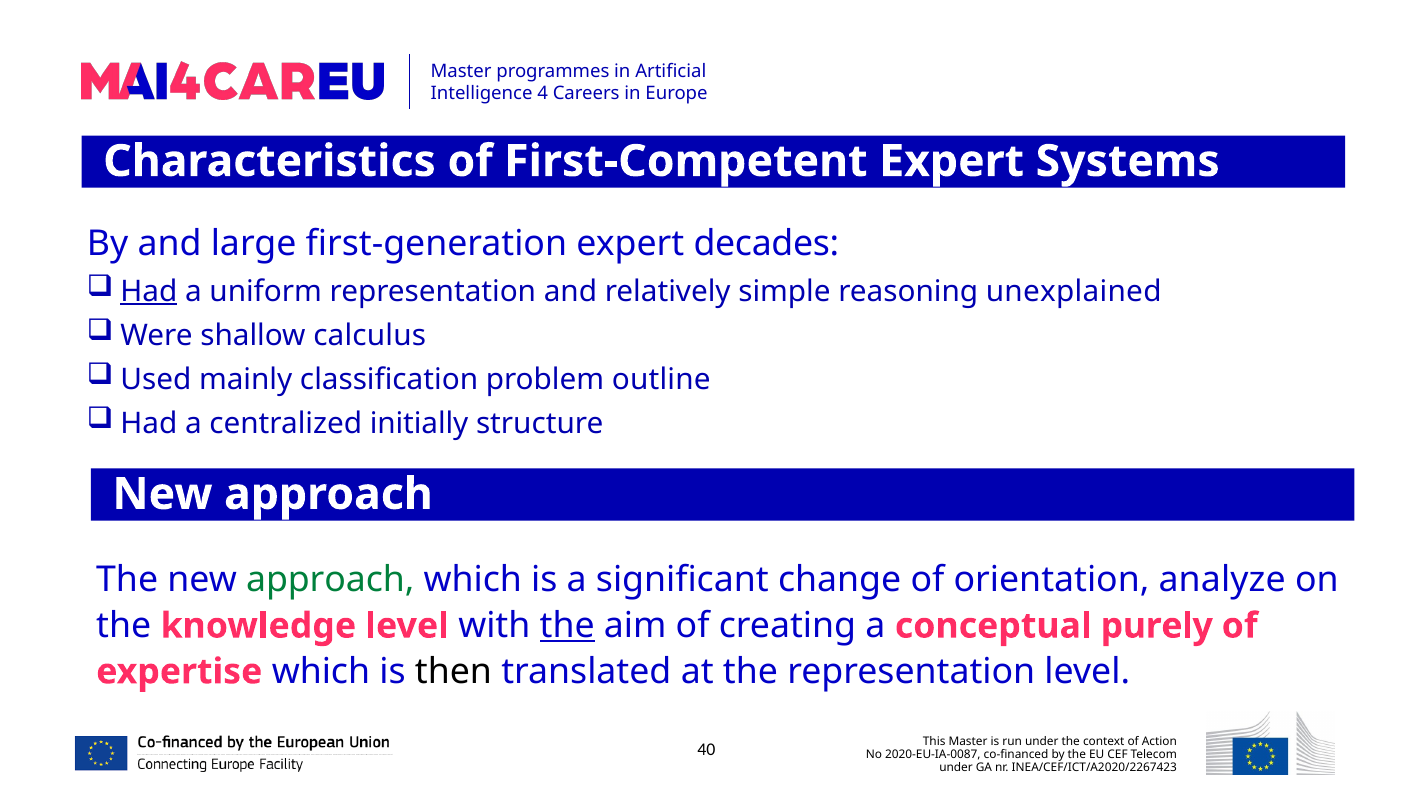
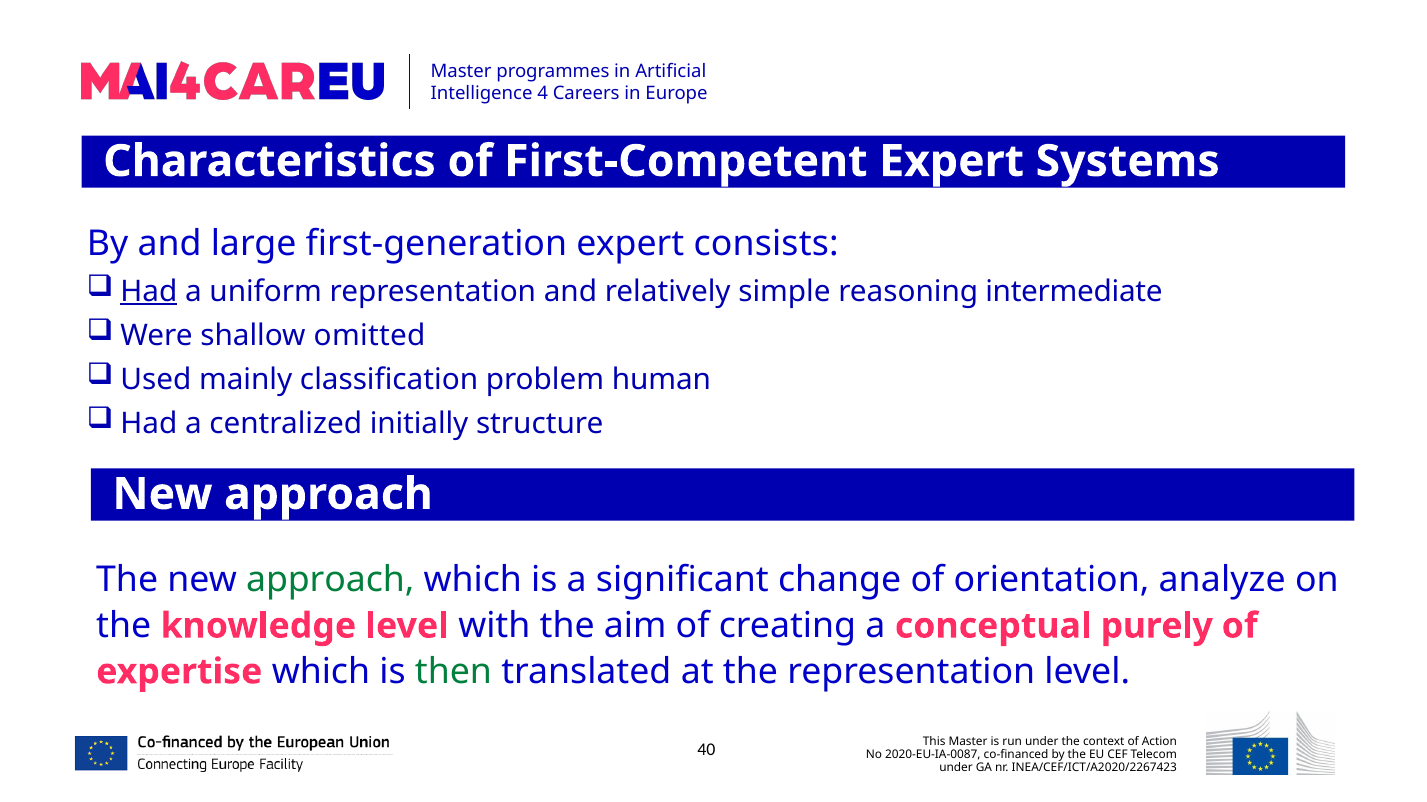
decades: decades -> consists (766, 244)
unexplained: unexplained -> intermediate (1074, 292)
calculus: calculus -> omitted (370, 336)
outline: outline -> human (661, 380)
the underline: present -> none (567, 626)
then colour: black -> green (453, 672)
